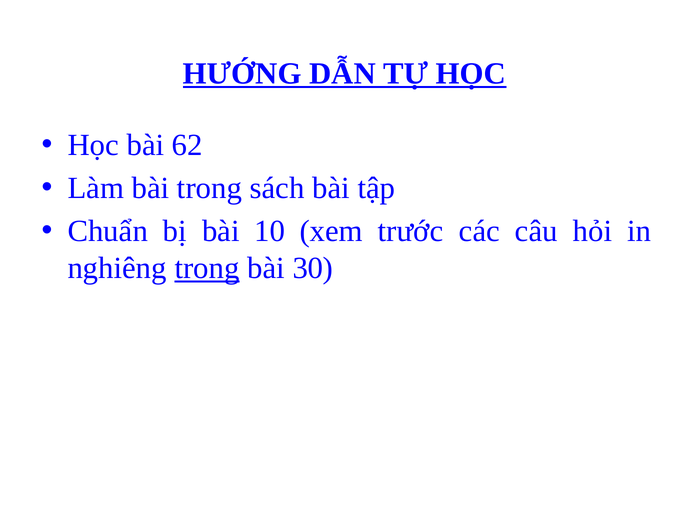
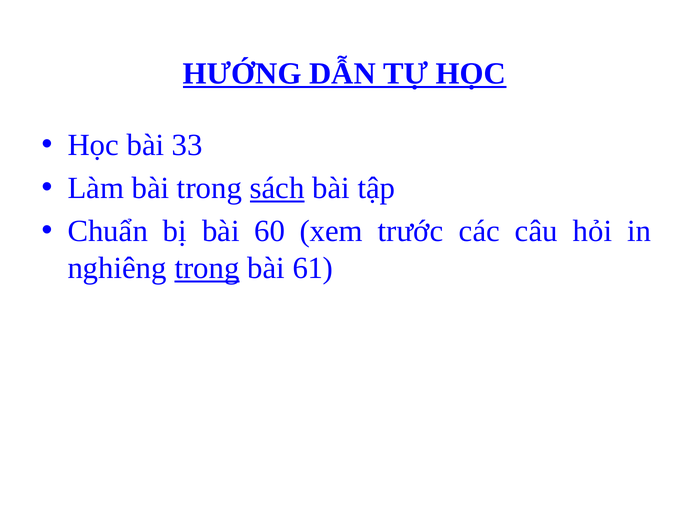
62: 62 -> 33 (187, 145)
sách underline: none -> present (277, 189)
10: 10 -> 60 (270, 232)
30: 30 -> 61 (313, 269)
